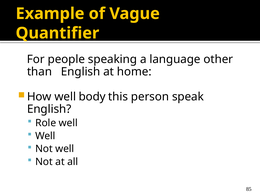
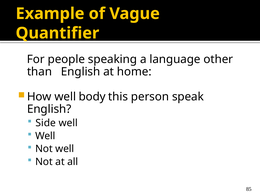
Role: Role -> Side (46, 123)
